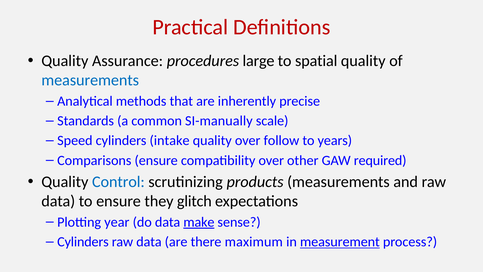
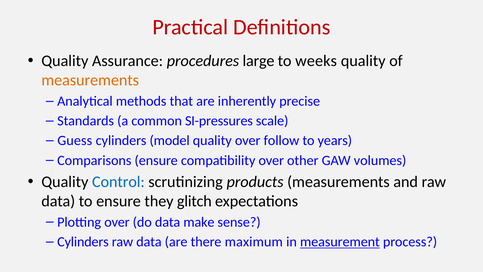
spatial: spatial -> weeks (316, 61)
measurements colour: blue -> orange (90, 80)
SI-manually: SI-manually -> SI-pressures (219, 121)
Speed: Speed -> Guess (75, 141)
intake: intake -> model (170, 141)
required: required -> volumes (380, 160)
Plotting year: year -> over (117, 222)
make underline: present -> none (199, 222)
